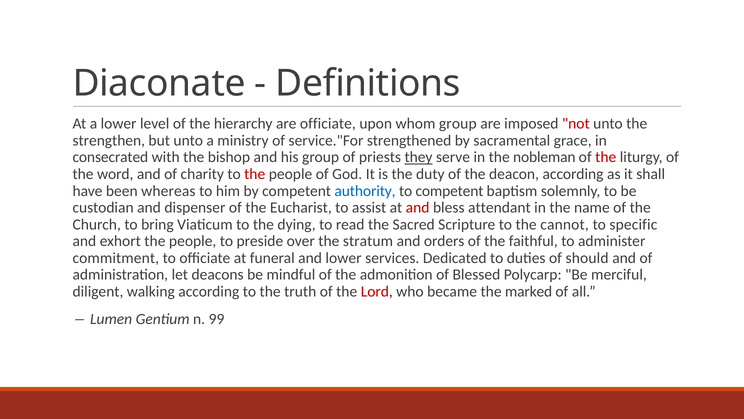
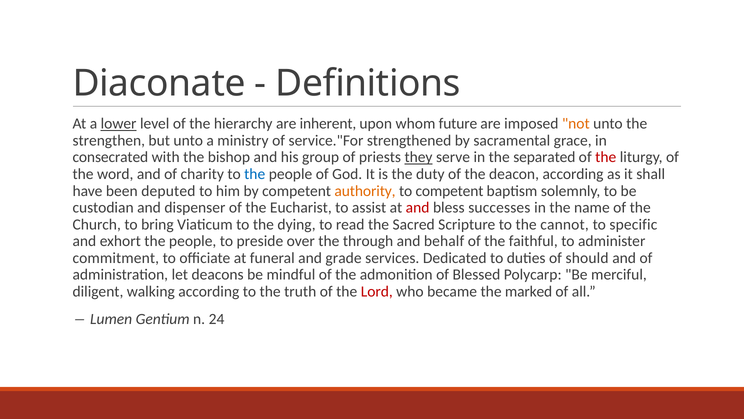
lower underline: none -> present (119, 124)
are officiate: officiate -> inherent (328, 124)
whom group: group -> future (458, 124)
not colour: red -> orange (576, 124)
nobleman: nobleman -> separated (544, 157)
the colour: red -> blue (255, 174)
whereas: whereas -> deputed (168, 191)
authority colour: blue -> orange (365, 191)
attendant: attendant -> successes (499, 207)
stratum: stratum -> through (368, 241)
orders: orders -> behalf (444, 241)
and lower: lower -> grade (344, 258)
99: 99 -> 24 (217, 319)
